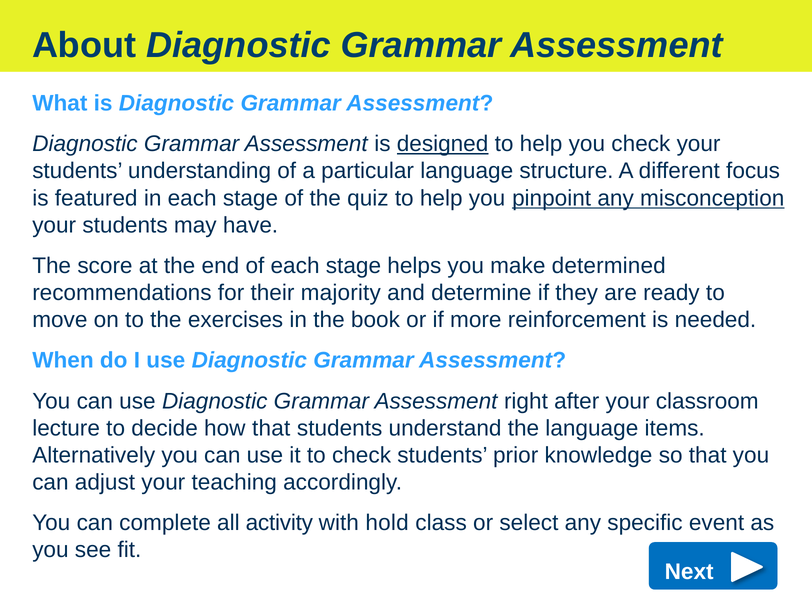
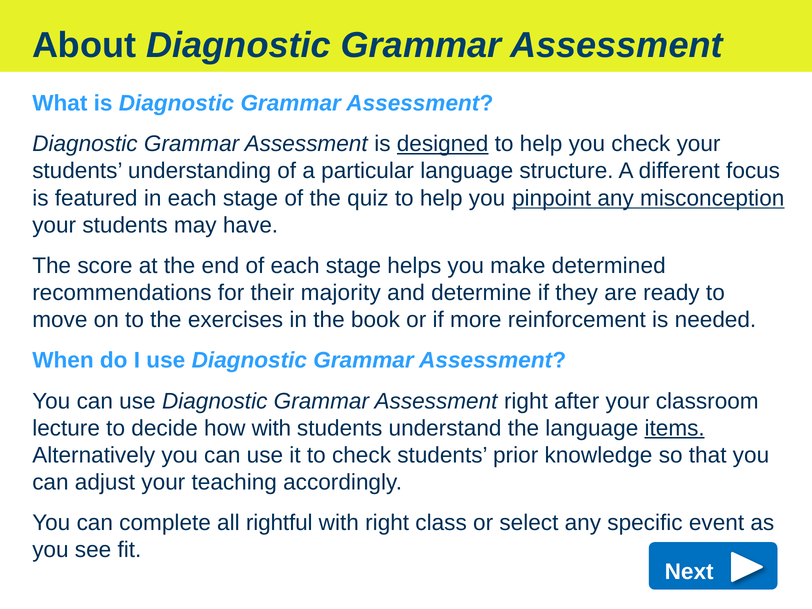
how that: that -> with (271, 428)
items underline: none -> present (675, 428)
activity: activity -> rightful (279, 523)
with hold: hold -> right (387, 523)
